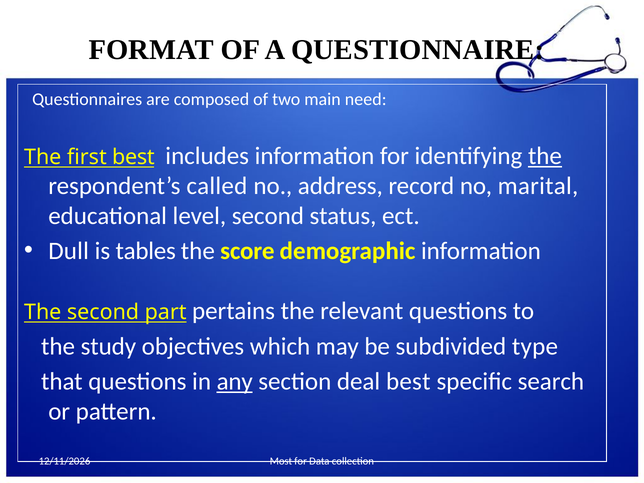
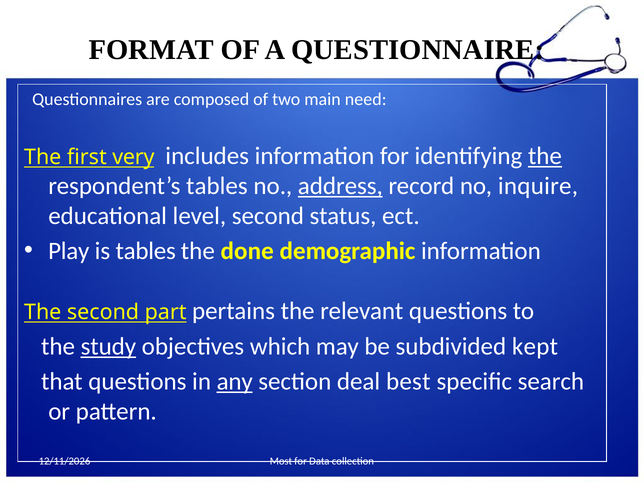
first best: best -> very (133, 157)
respondent’s called: called -> tables (217, 186)
address underline: none -> present (340, 186)
marital: marital -> inquire (538, 186)
Dull: Dull -> Play (69, 251)
score: score -> done (247, 251)
study underline: none -> present (108, 346)
type: type -> kept (535, 346)
